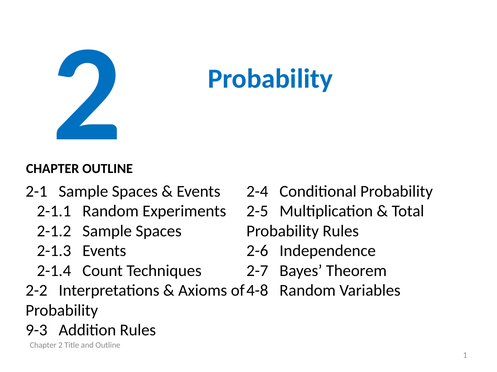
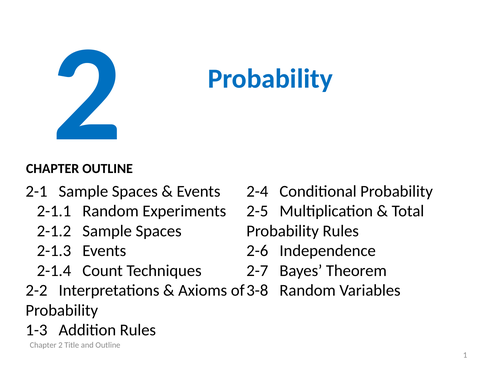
4-8: 4-8 -> 3-8 (257, 291)
9-3: 9-3 -> 1-3 (36, 331)
